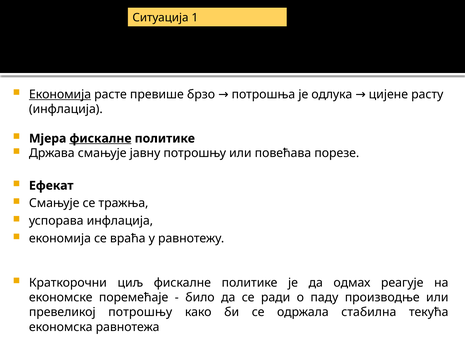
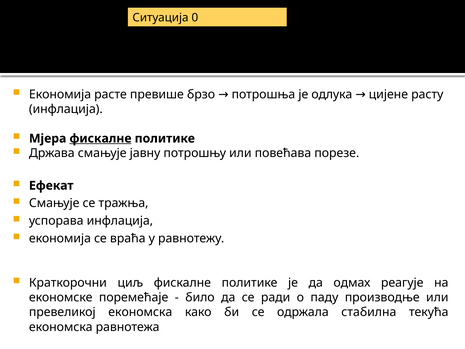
1: 1 -> 0 (195, 18)
Економија underline: present -> none (60, 94)
превеликој потрошњу: потрошњу -> економска (140, 312)
